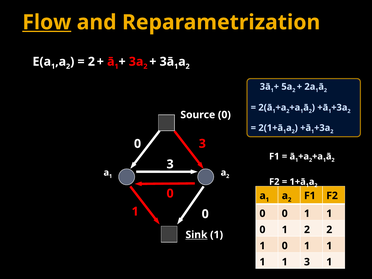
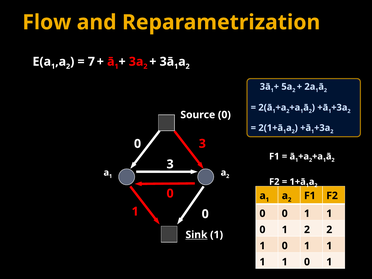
Flow underline: present -> none (47, 22)
2: 2 -> 7 (91, 62)
3: 3 -> 0 (307, 262)
